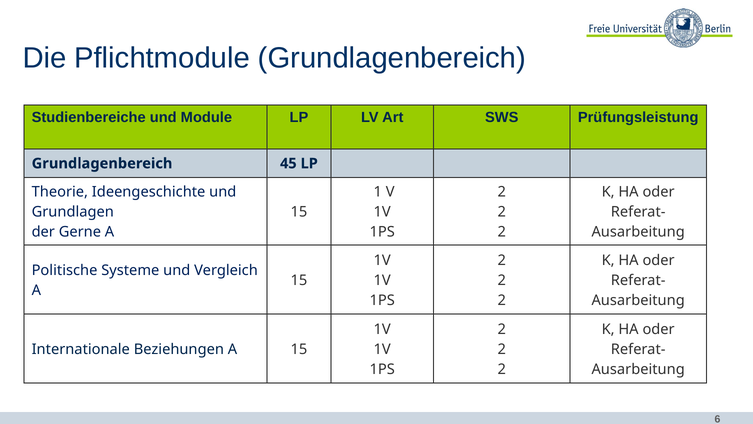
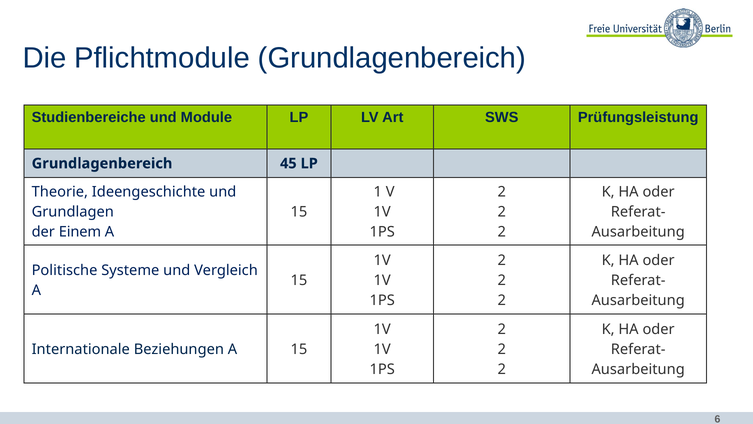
Gerne: Gerne -> Einem (80, 232)
